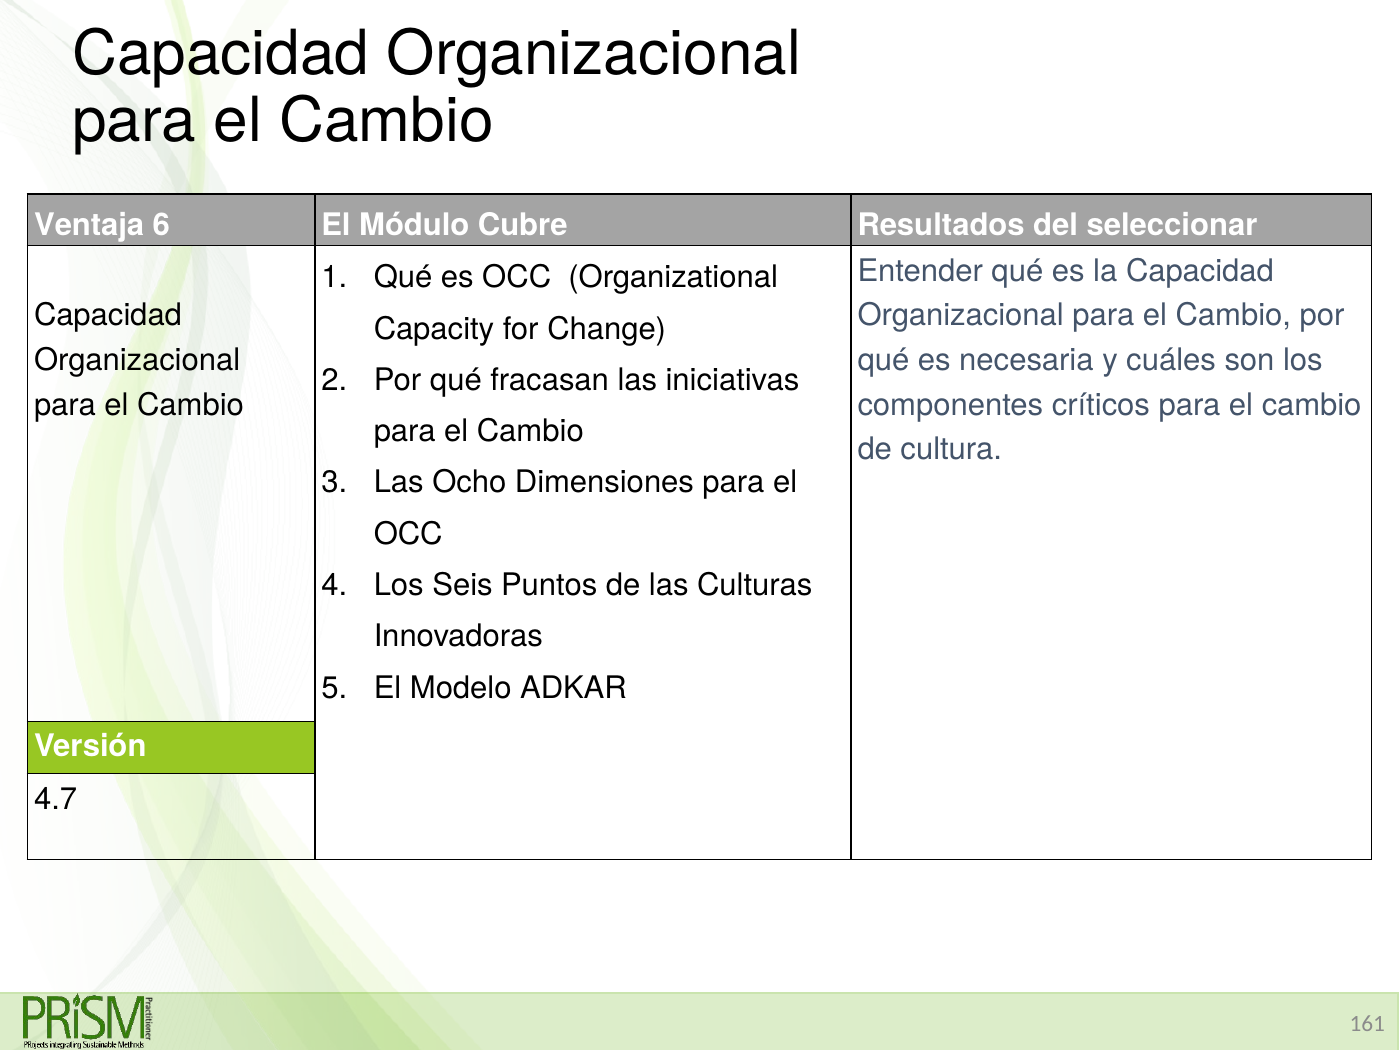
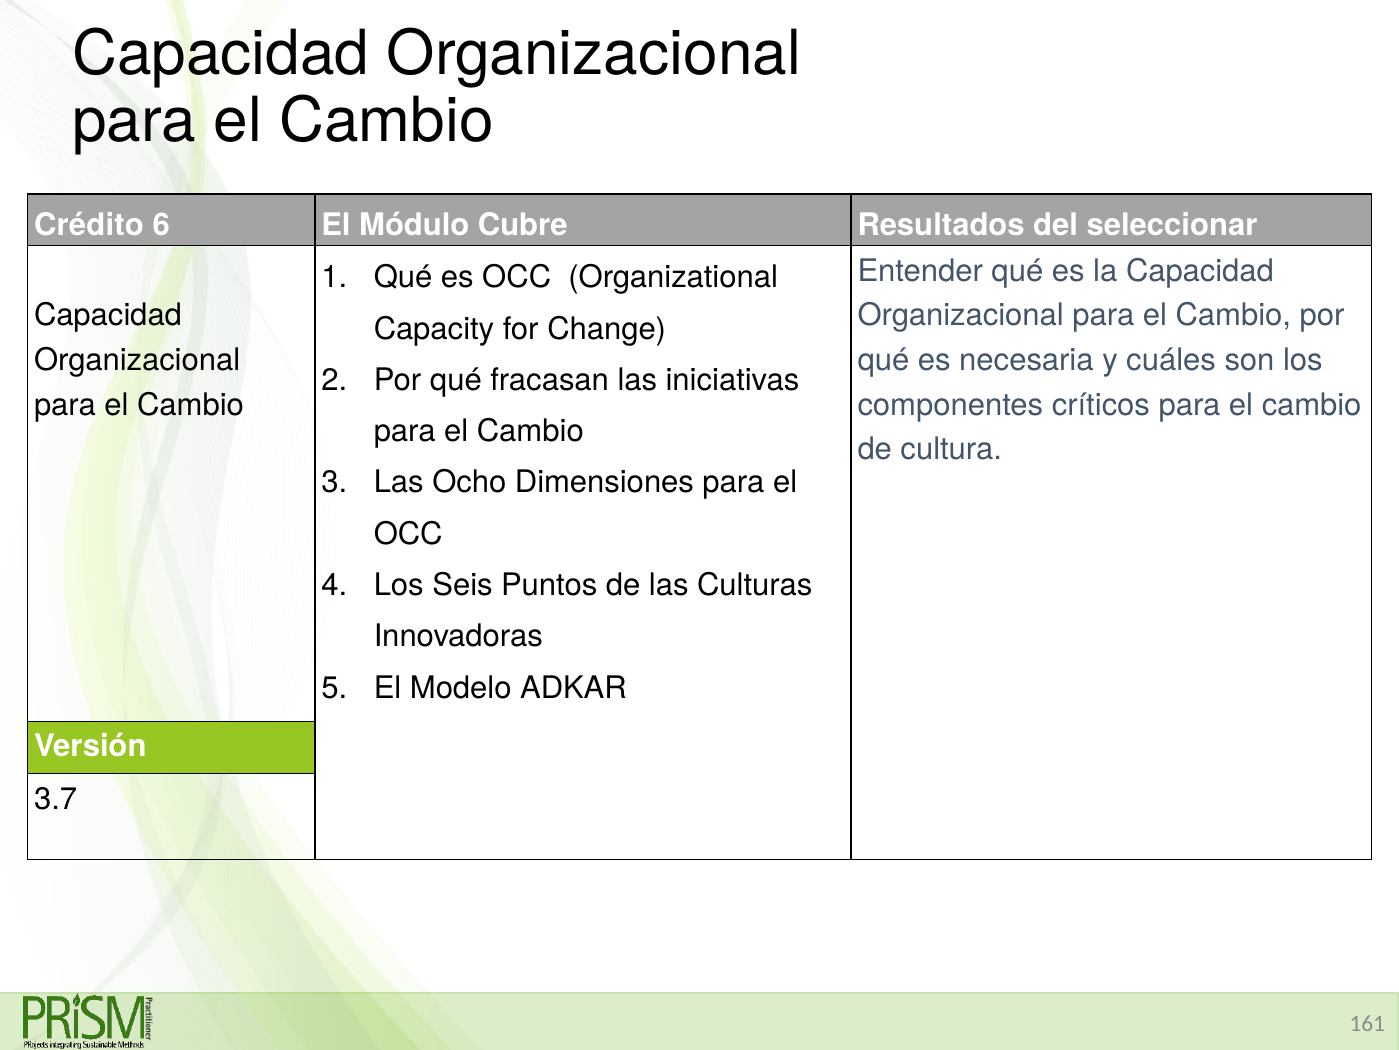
Ventaja: Ventaja -> Crédito (89, 225)
4.7: 4.7 -> 3.7 (56, 798)
